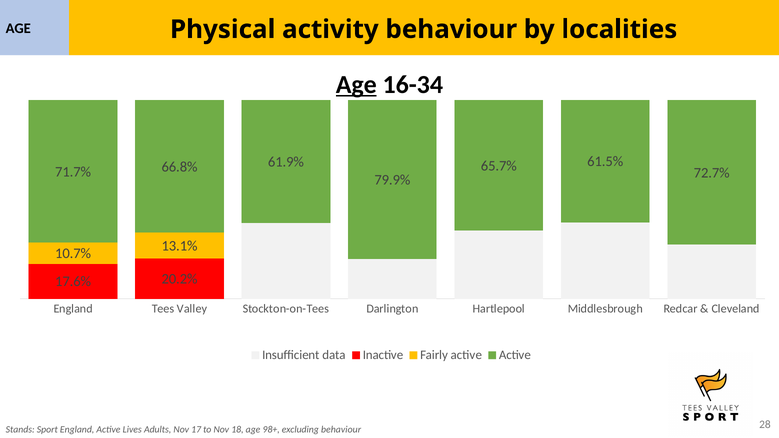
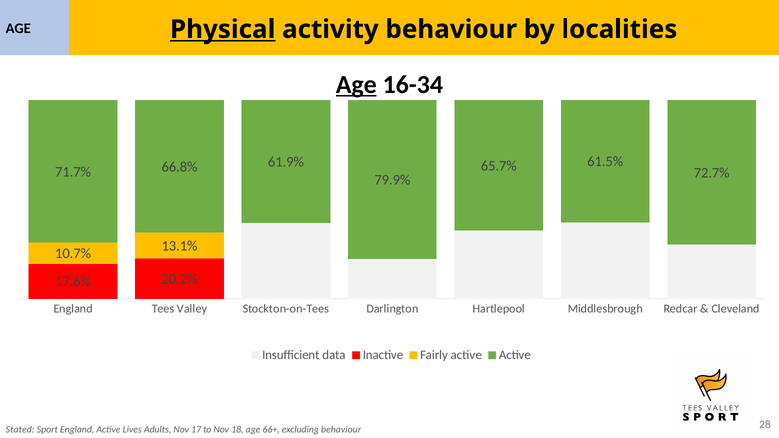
Physical underline: none -> present (223, 29)
Stands: Stands -> Stated (20, 430)
98+: 98+ -> 66+ (271, 430)
